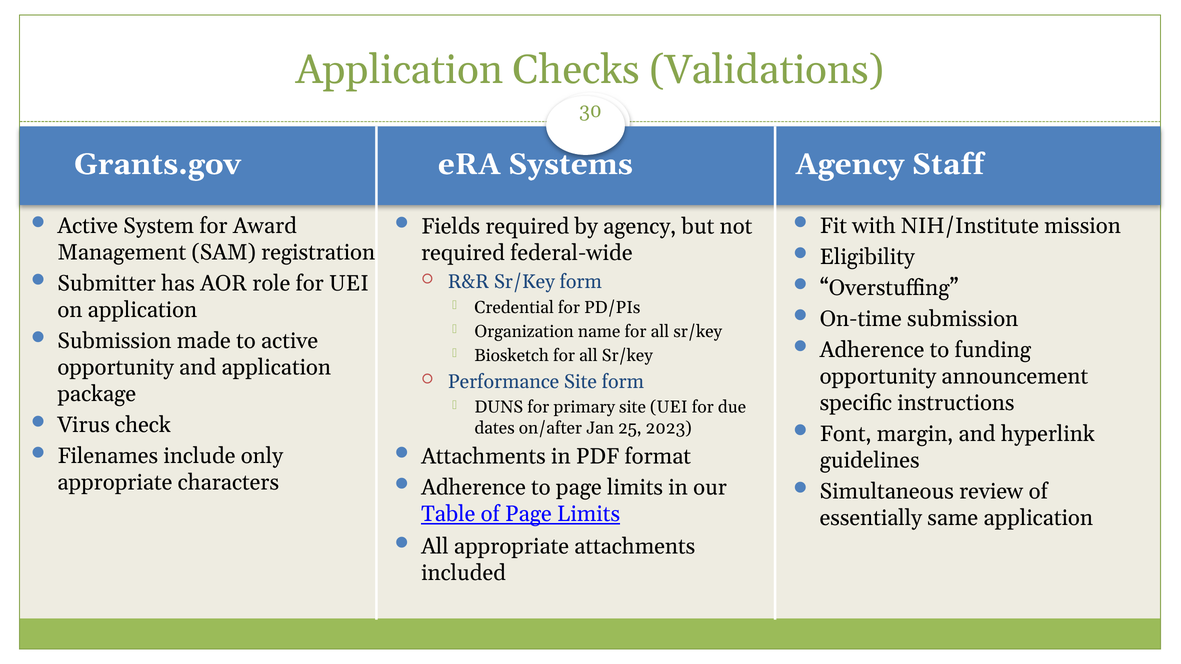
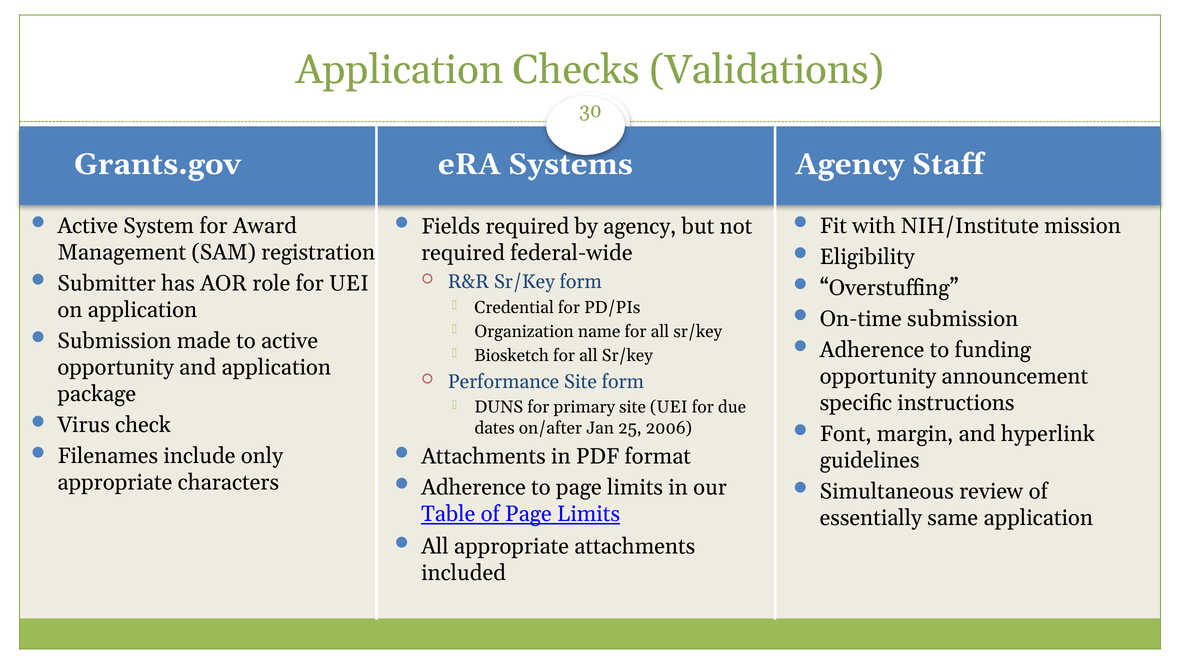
2023: 2023 -> 2006 (669, 428)
